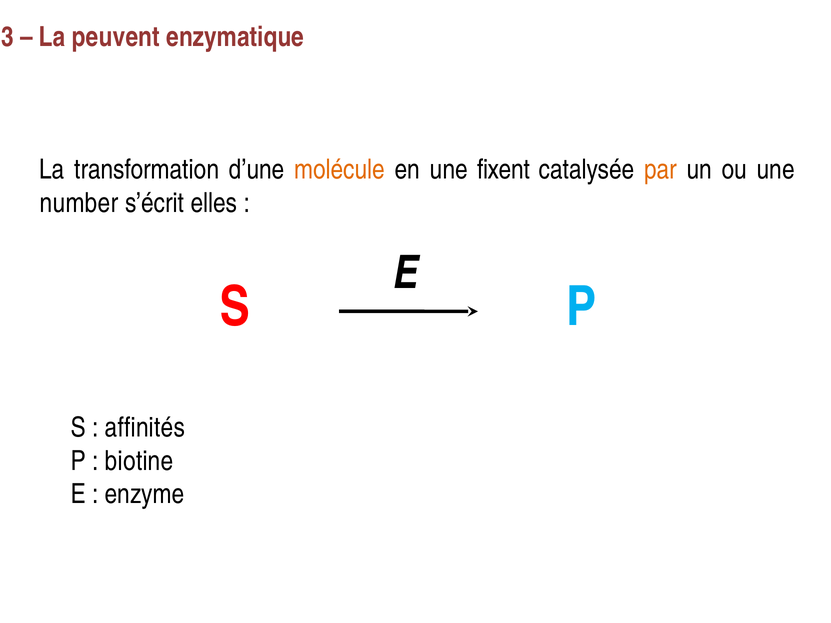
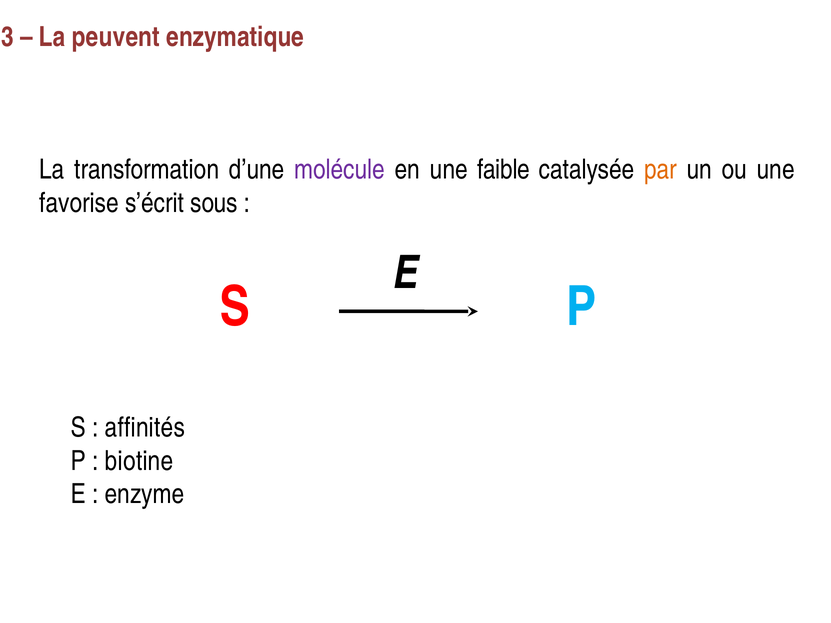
molécule colour: orange -> purple (340, 170)
fixent: fixent -> faible (503, 170)
number: number -> favorise (79, 203)
elles: elles -> sous (214, 203)
